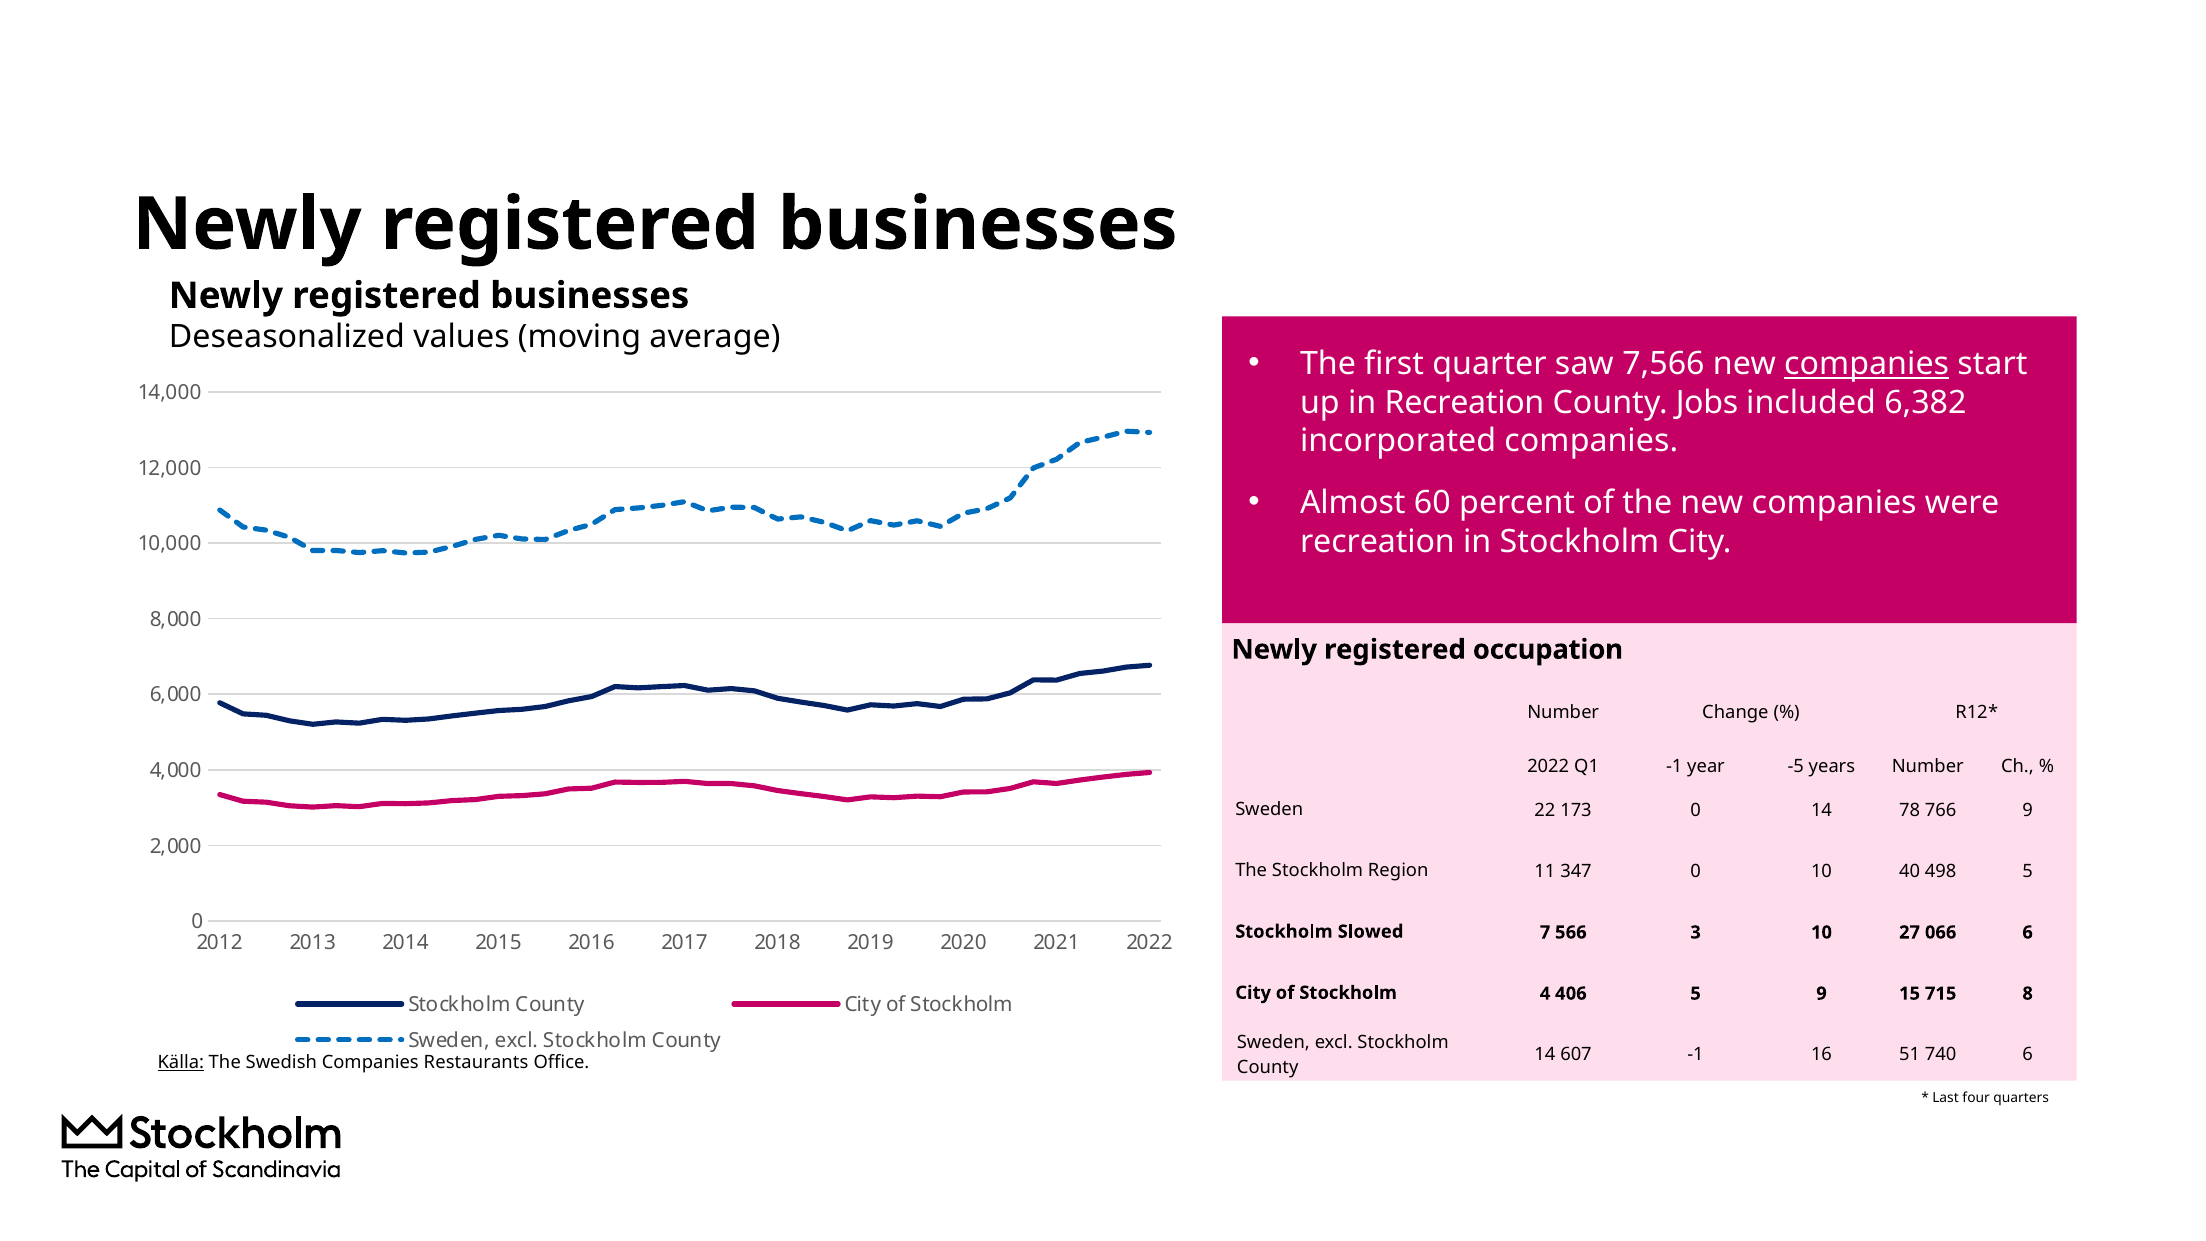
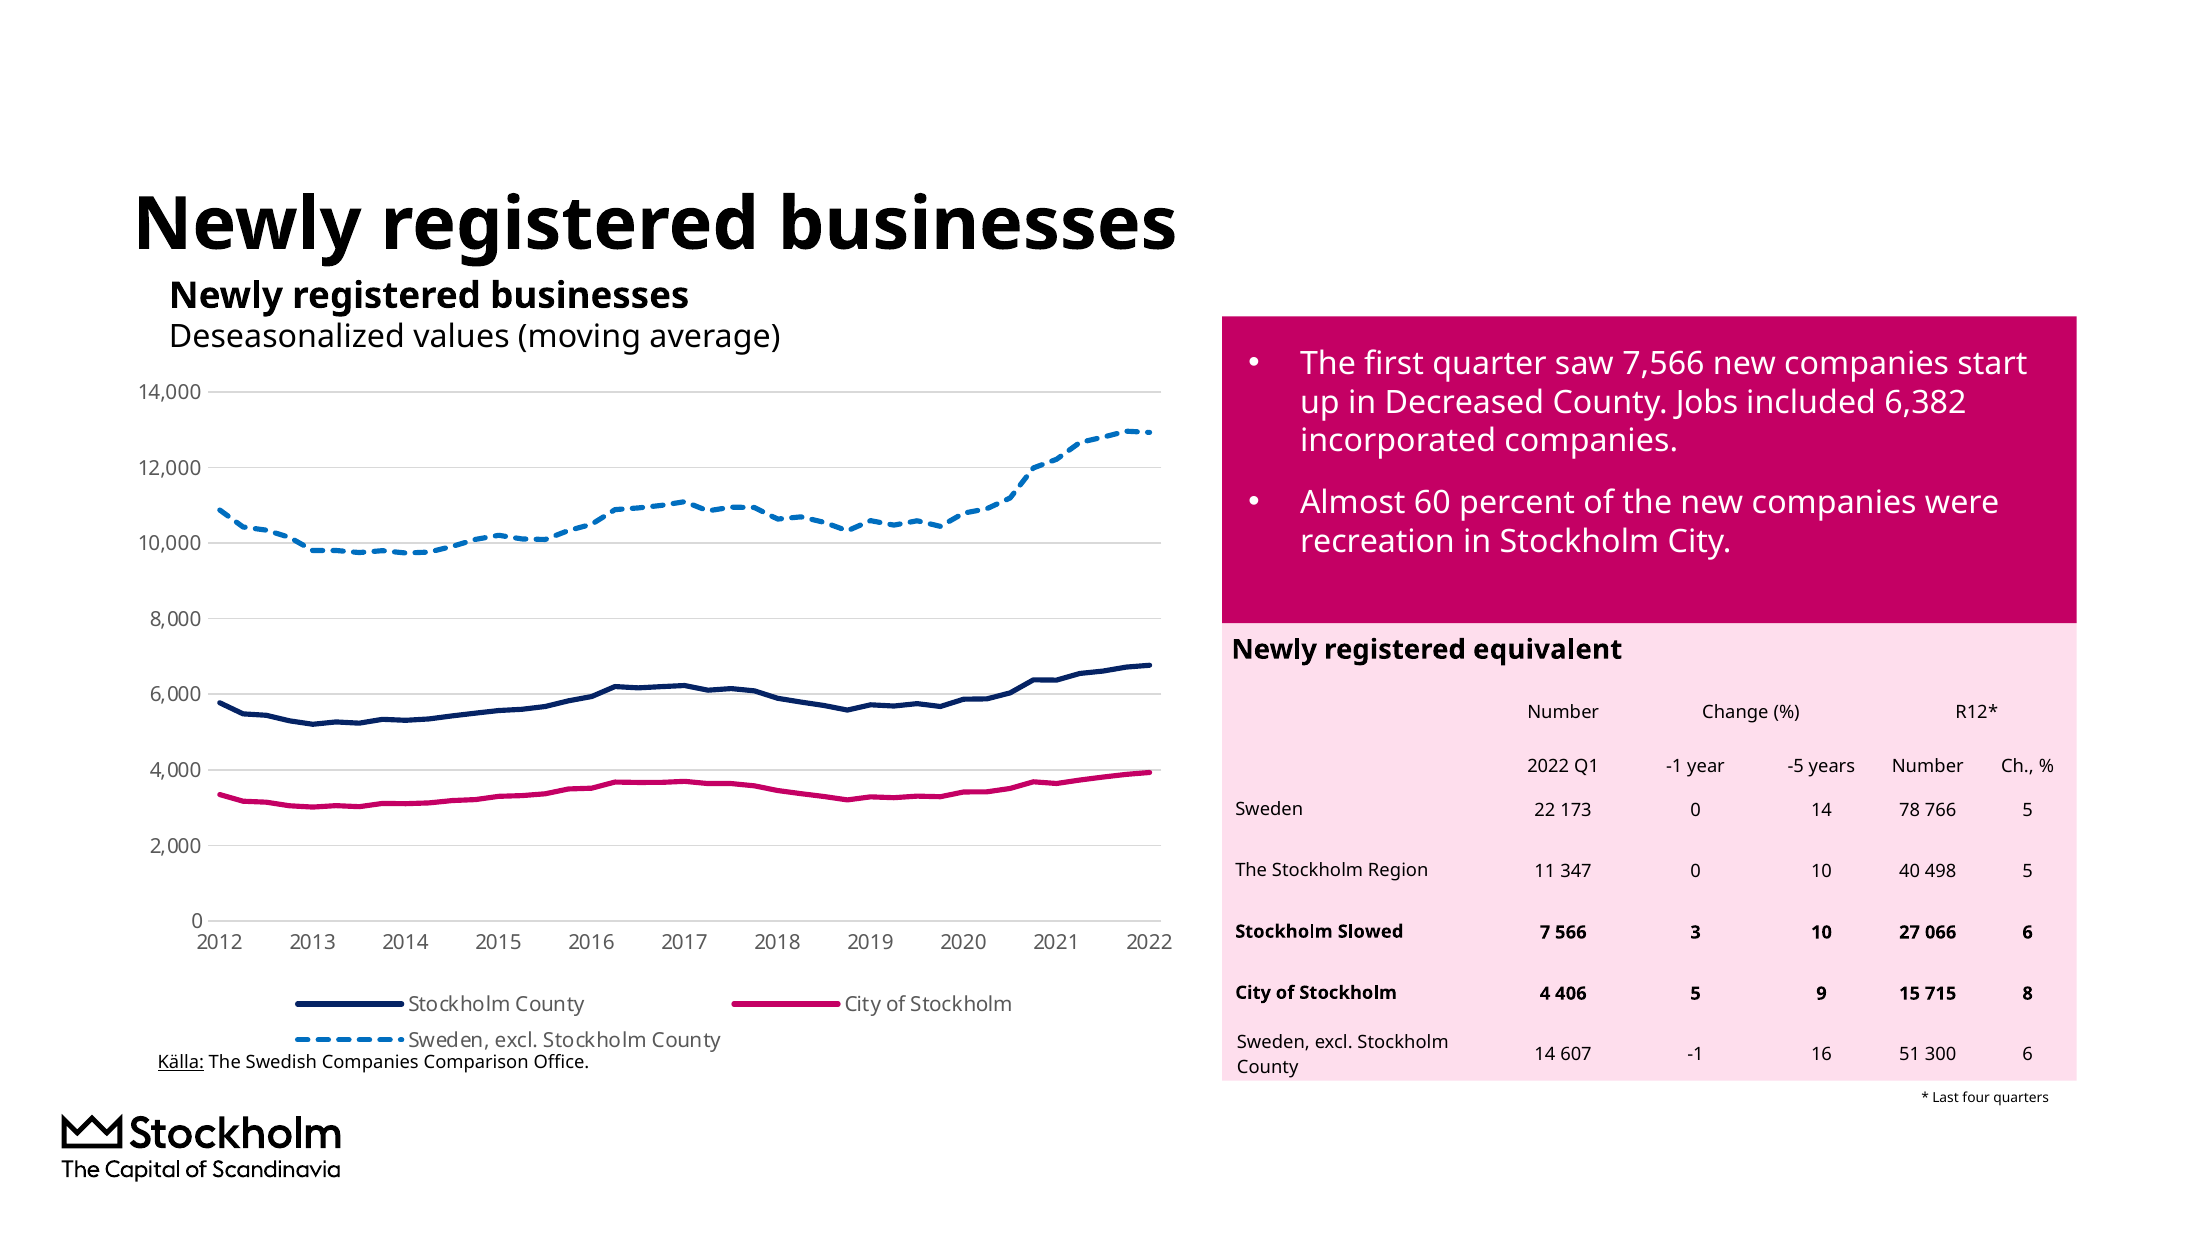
companies underline: present -> none (1867, 364)
in Recreation: Recreation -> Decreased (1464, 403)
occupation: occupation -> equivalent (1548, 650)
766 9: 9 -> 5 (2028, 810)
740: 740 -> 300 (1941, 1055)
Restaurants: Restaurants -> Comparison (476, 1062)
